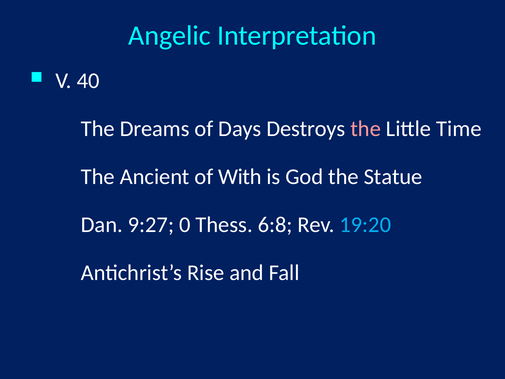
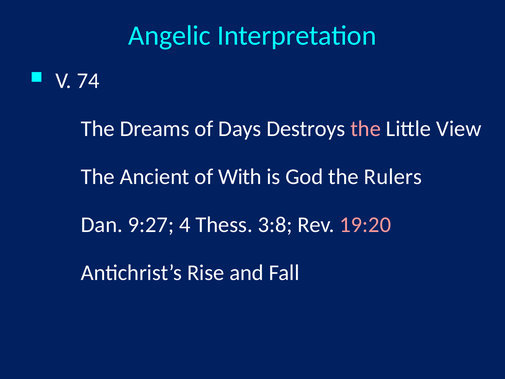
40: 40 -> 74 (88, 81)
Time: Time -> View (459, 129)
Statue: Statue -> Rulers (393, 177)
0: 0 -> 4 (185, 225)
6:8: 6:8 -> 3:8 (275, 225)
19:20 colour: light blue -> pink (365, 225)
